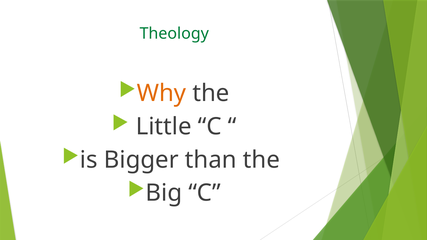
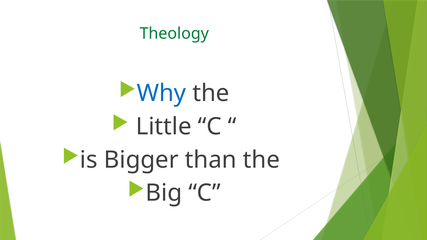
Why colour: orange -> blue (162, 93)
